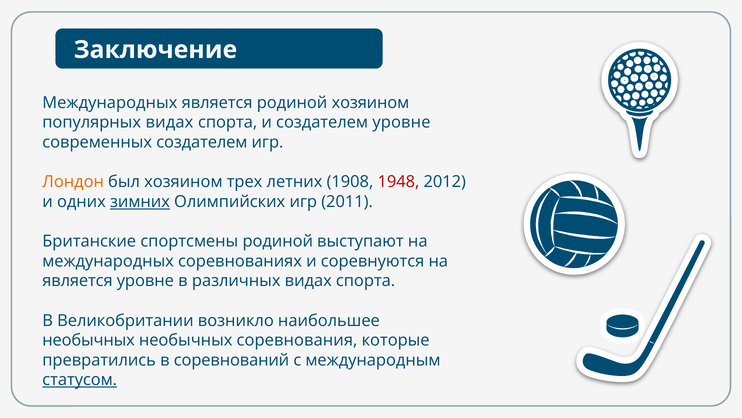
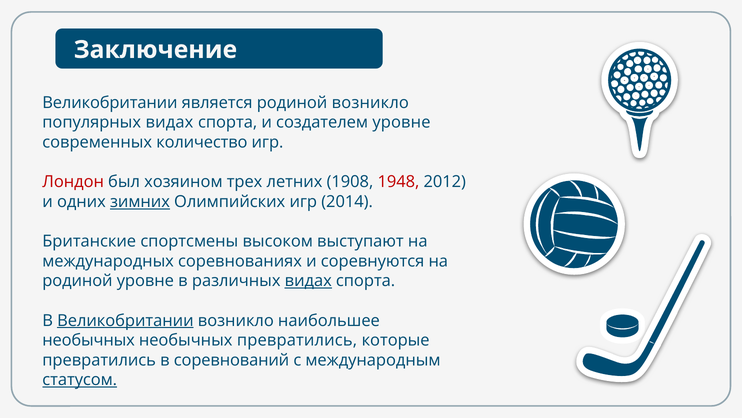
Международных: Международных -> Великобритании (110, 103)
родиной хозяином: хозяином -> возникло (370, 103)
современных создателем: создателем -> количество (202, 142)
Лондон colour: orange -> red (73, 182)
2011: 2011 -> 2014 (347, 201)
спортсмены родиной: родиной -> высоком (278, 241)
является: является -> родиной (77, 281)
видах underline: none -> present (308, 281)
Великобритании underline: none -> present (125, 320)
необычных соревнования: соревнования -> превратились (297, 340)
